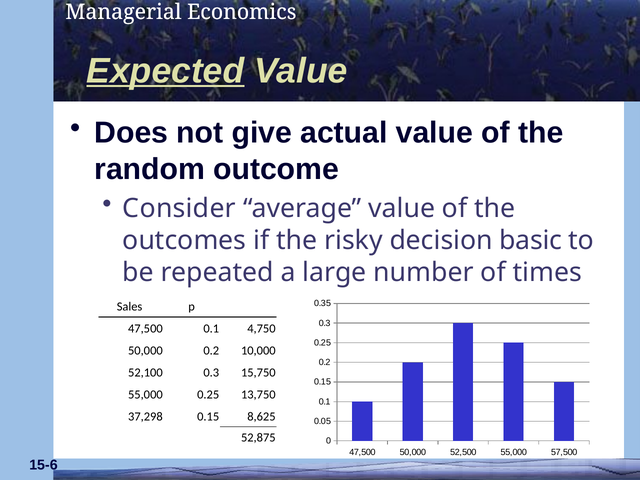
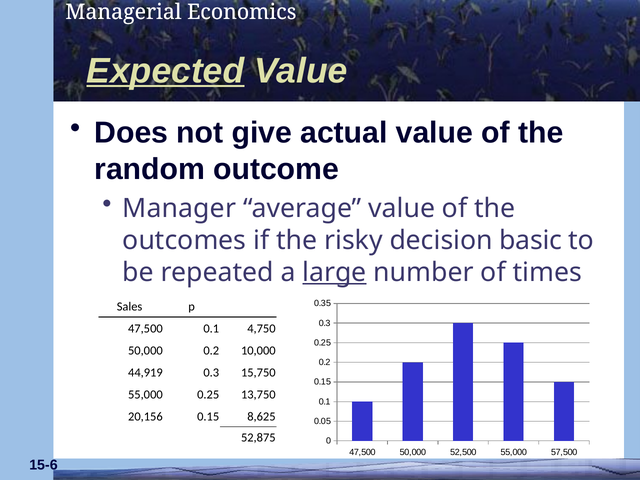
Consider: Consider -> Manager (179, 208)
large underline: none -> present (334, 272)
52,100: 52,100 -> 44,919 (145, 372)
37,298: 37,298 -> 20,156 (145, 416)
